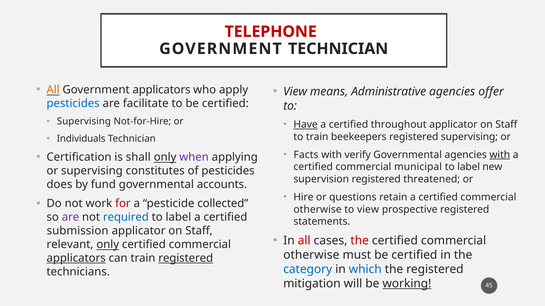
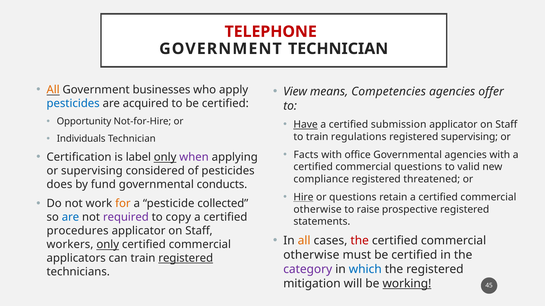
Government applicators: applicators -> businesses (162, 90)
Administrative: Administrative -> Competencies (389, 92)
facilitate: facilitate -> acquired (146, 104)
Supervising: Supervising -> Opportunity (84, 122)
throughout: throughout -> submission (399, 125)
beekeepers: beekeepers -> regulations (359, 137)
verify: verify -> office (358, 155)
with underline: present -> none (500, 155)
shall: shall -> label (138, 157)
commercial municipal: municipal -> questions (418, 167)
label: label -> valid (469, 167)
constitutes: constitutes -> considered (155, 171)
supervision: supervision -> compliance (321, 180)
accounts: accounts -> conducts (222, 185)
Hire underline: none -> present (303, 197)
for colour: red -> orange (123, 204)
to view: view -> raise (368, 210)
are colour: purple -> blue (70, 218)
required colour: blue -> purple (126, 218)
label: label -> copy (178, 218)
submission: submission -> procedures (78, 231)
all colour: red -> orange (304, 241)
relevant: relevant -> workers (70, 245)
applicators underline: present -> none (76, 258)
category colour: blue -> purple (308, 270)
